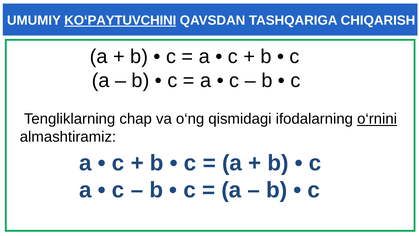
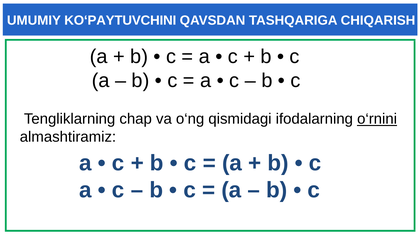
KO‘PAYTUVCHINI underline: present -> none (120, 20)
